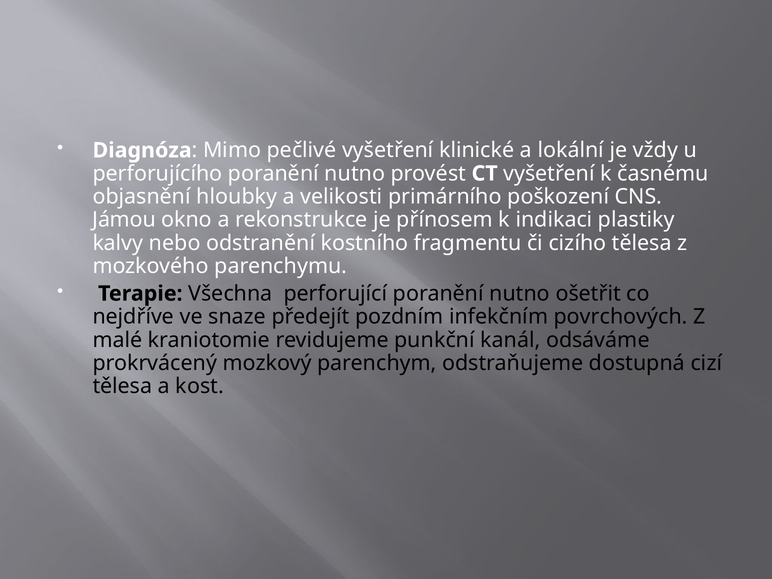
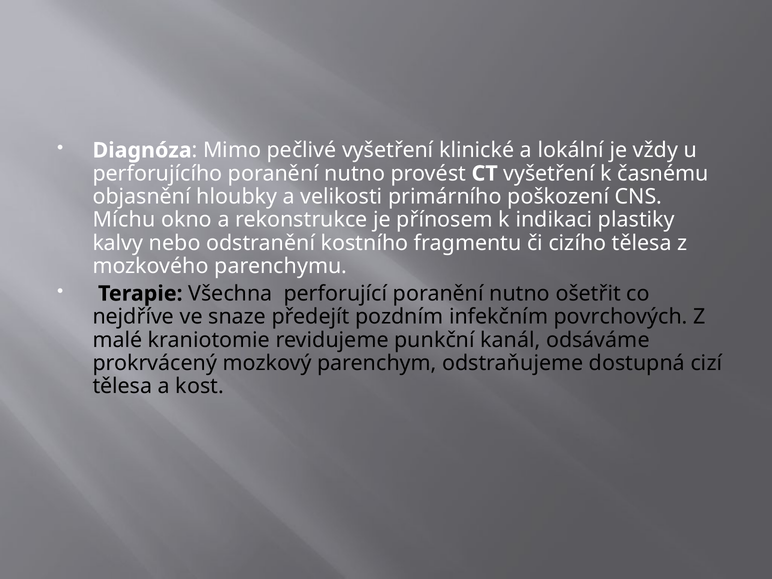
Jámou: Jámou -> Míchu (124, 220)
